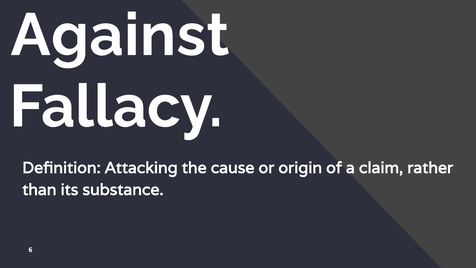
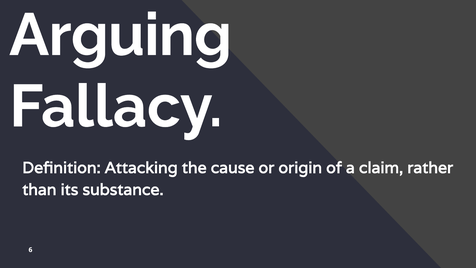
Against: Against -> Arguing (121, 35)
